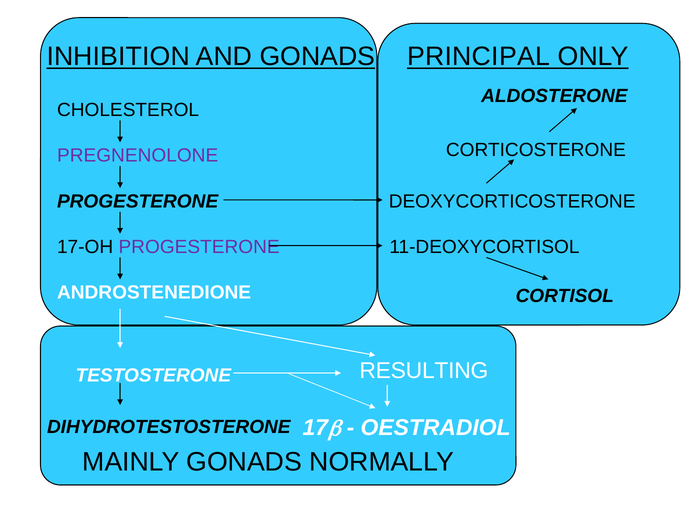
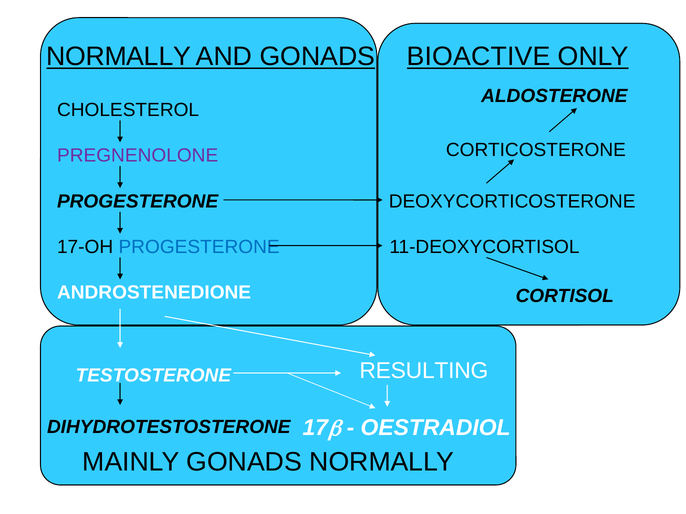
INHIBITION: INHIBITION -> NORMALLY (118, 57)
PRINCIPAL: PRINCIPAL -> BIOACTIVE (479, 57)
PROGESTERONE colour: purple -> blue (199, 247)
